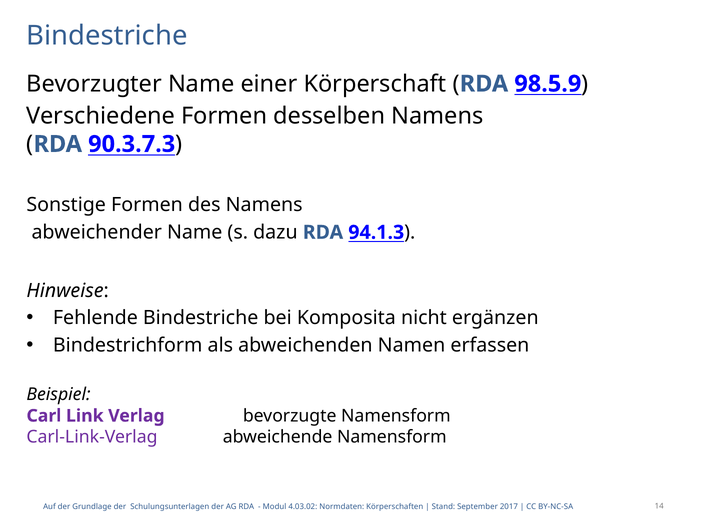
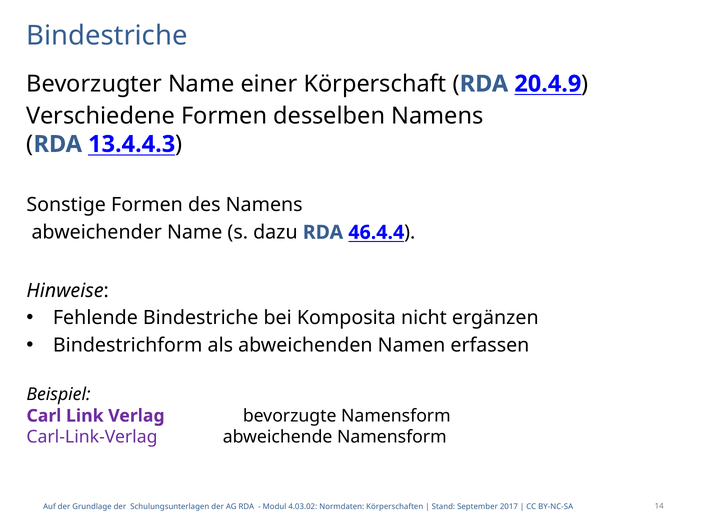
98.5.9: 98.5.9 -> 20.4.9 (548, 84)
90.3.7.3: 90.3.7.3 -> 13.4.4.3 (132, 144)
94.1.3: 94.1.3 -> 46.4.4 (376, 233)
